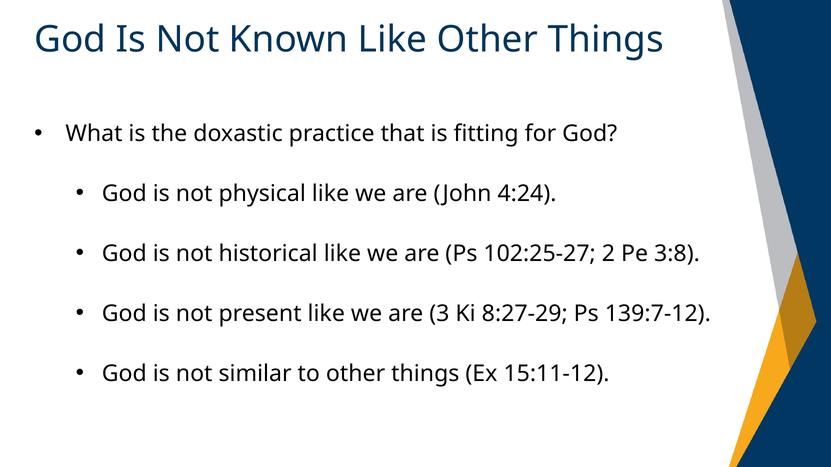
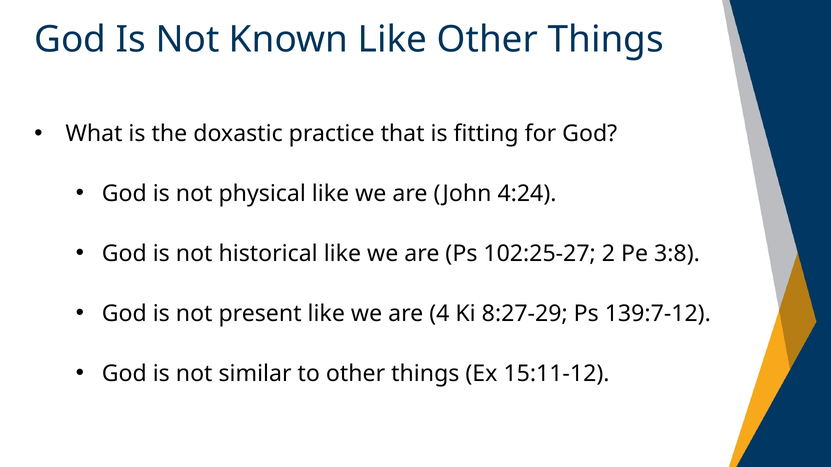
3: 3 -> 4 (439, 314)
